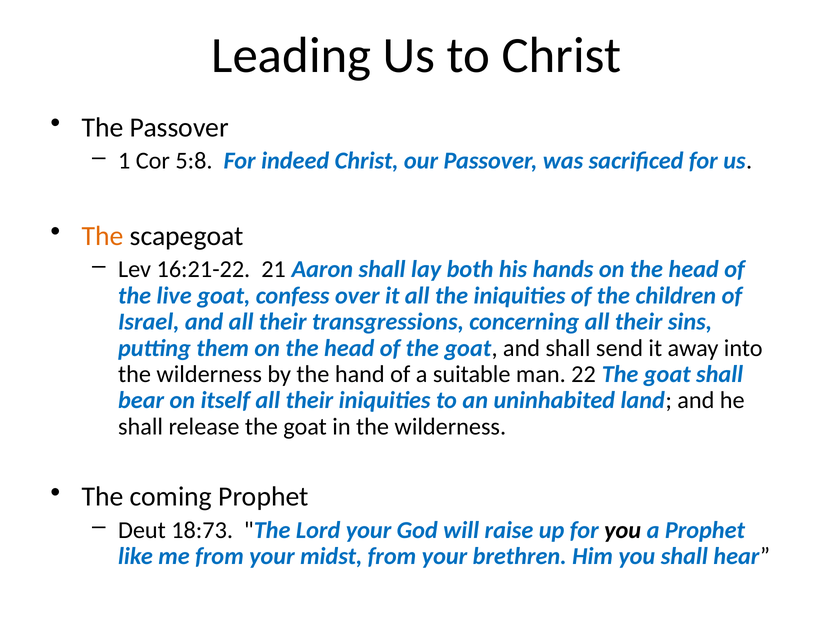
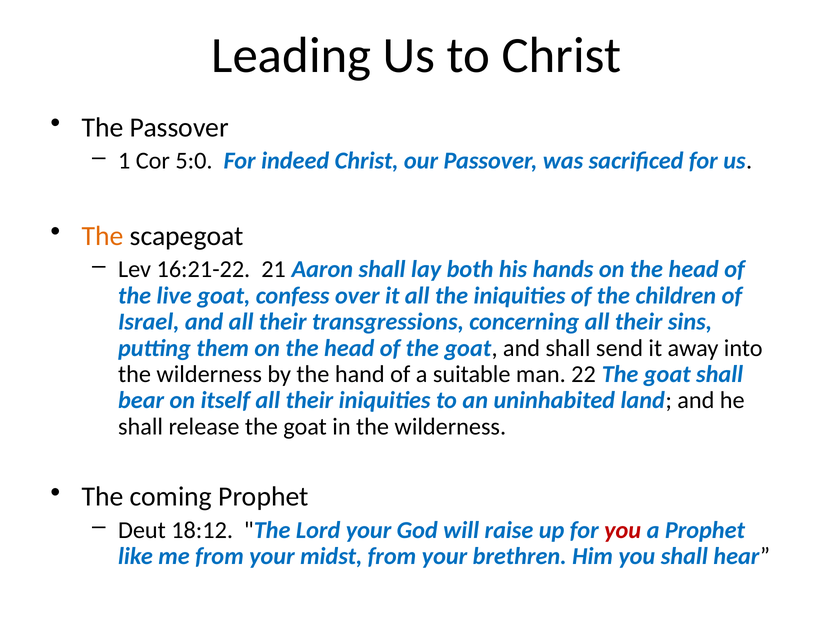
5:8: 5:8 -> 5:0 (194, 161)
18:73: 18:73 -> 18:12 (202, 530)
you colour: black -> red (623, 530)
